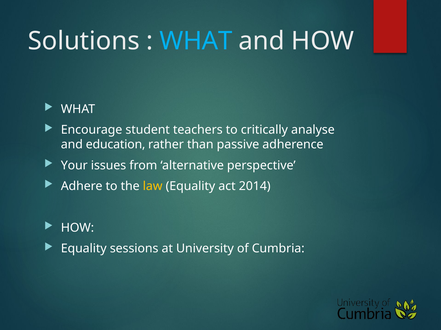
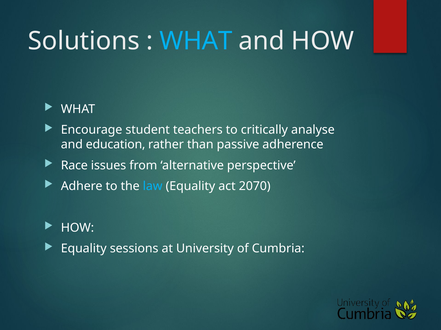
Your: Your -> Race (74, 166)
law colour: yellow -> light blue (153, 187)
2014: 2014 -> 2070 (255, 187)
